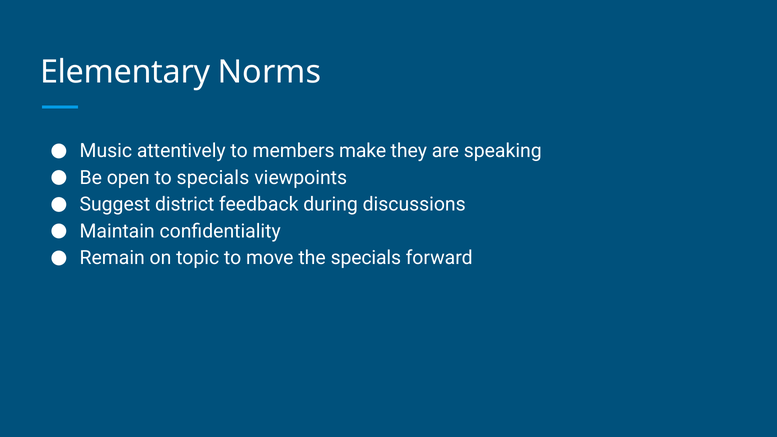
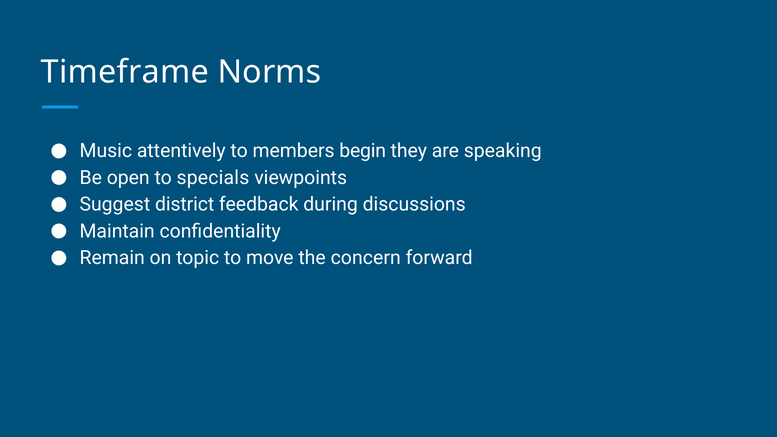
Elementary: Elementary -> Timeframe (125, 72)
make: make -> begin (363, 151)
the specials: specials -> concern (366, 258)
